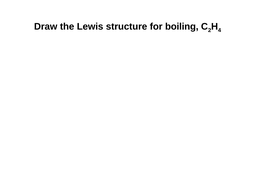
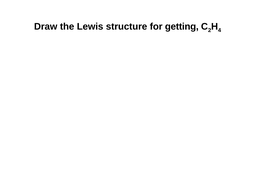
boiling: boiling -> getting (182, 26)
